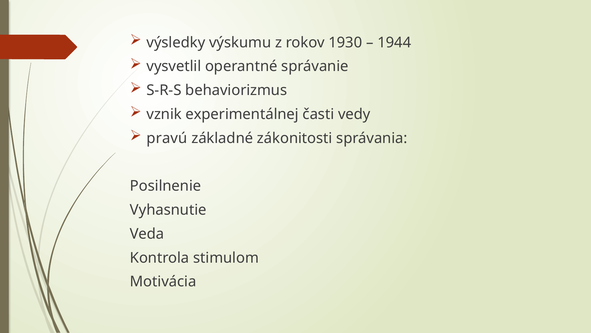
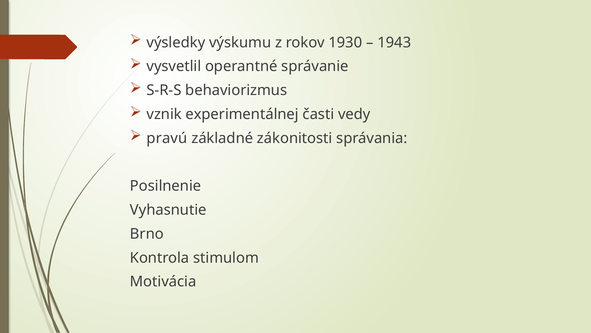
1944: 1944 -> 1943 (394, 42)
Veda: Veda -> Brno (147, 233)
